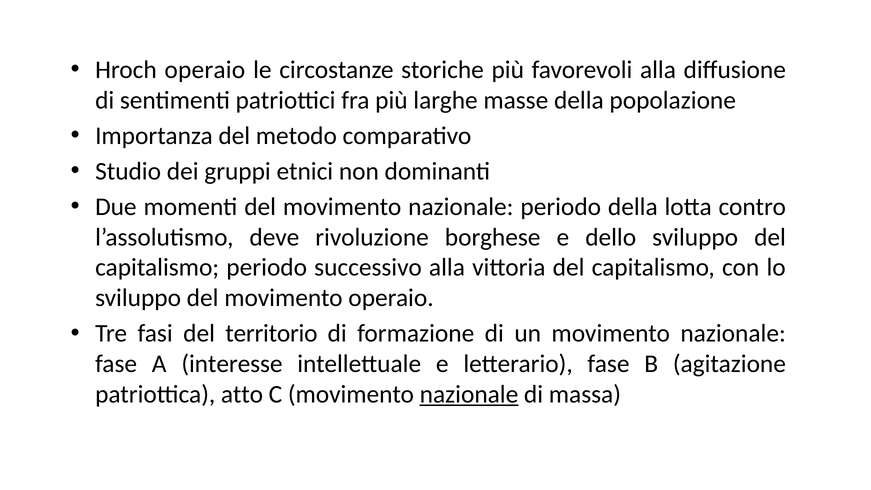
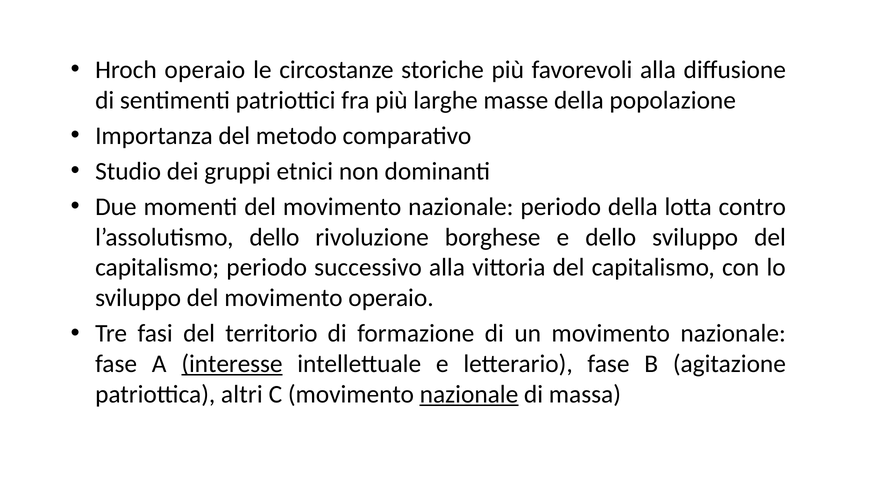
l’assolutismo deve: deve -> dello (275, 237)
interesse underline: none -> present (232, 364)
atto: atto -> altri (242, 394)
